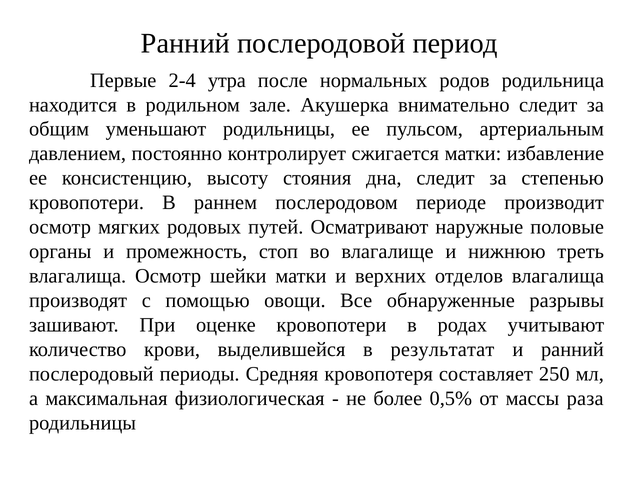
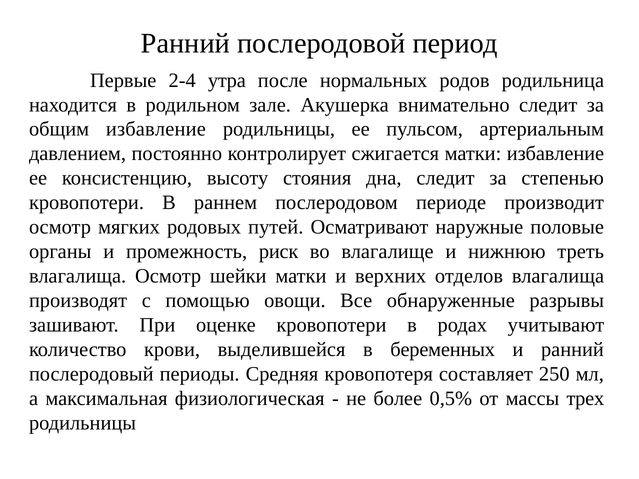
общим уменьшают: уменьшают -> избавление (156, 129)
стоп: стоп -> риск (279, 252)
результатат: результатат -> беременных (443, 350)
раза: раза -> трех (585, 399)
